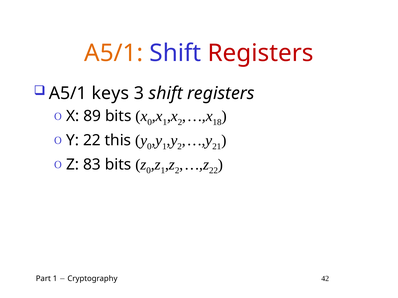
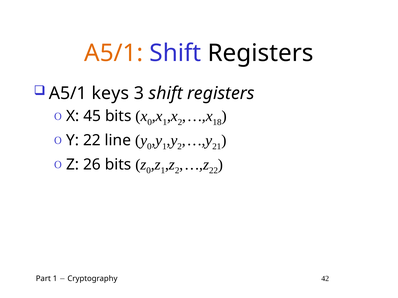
Registers colour: red -> black (260, 53)
89: 89 -> 45 (92, 116)
this: this -> line (118, 141)
83: 83 -> 26 (92, 165)
